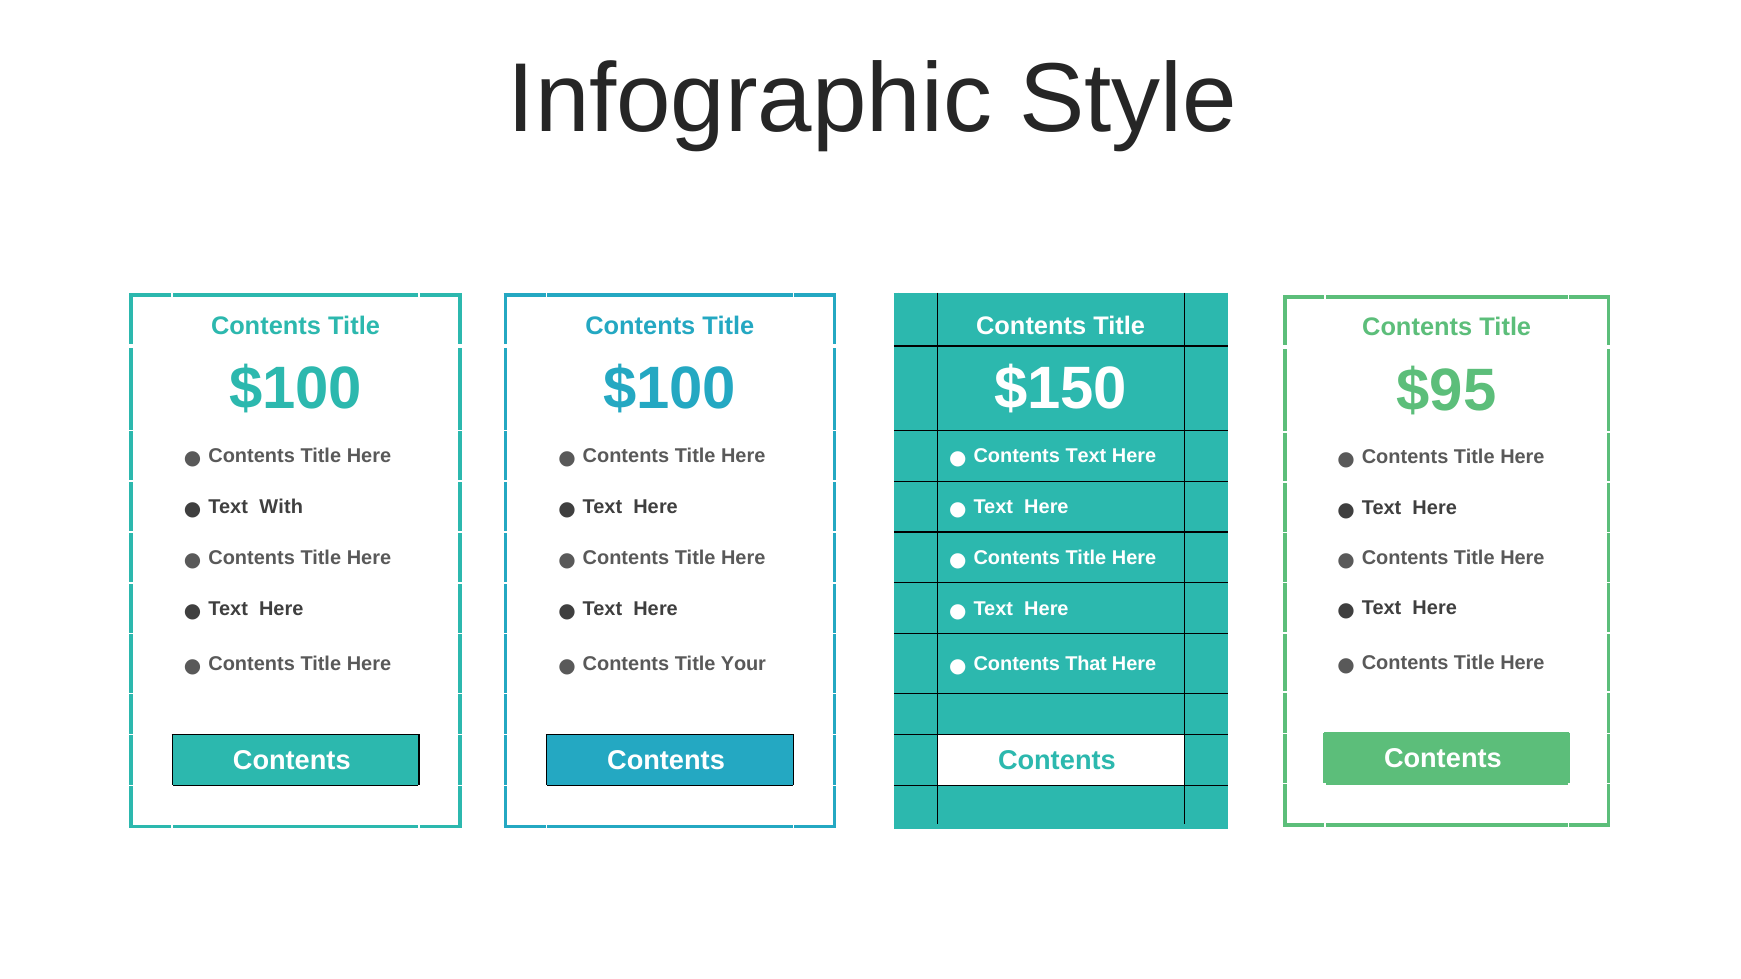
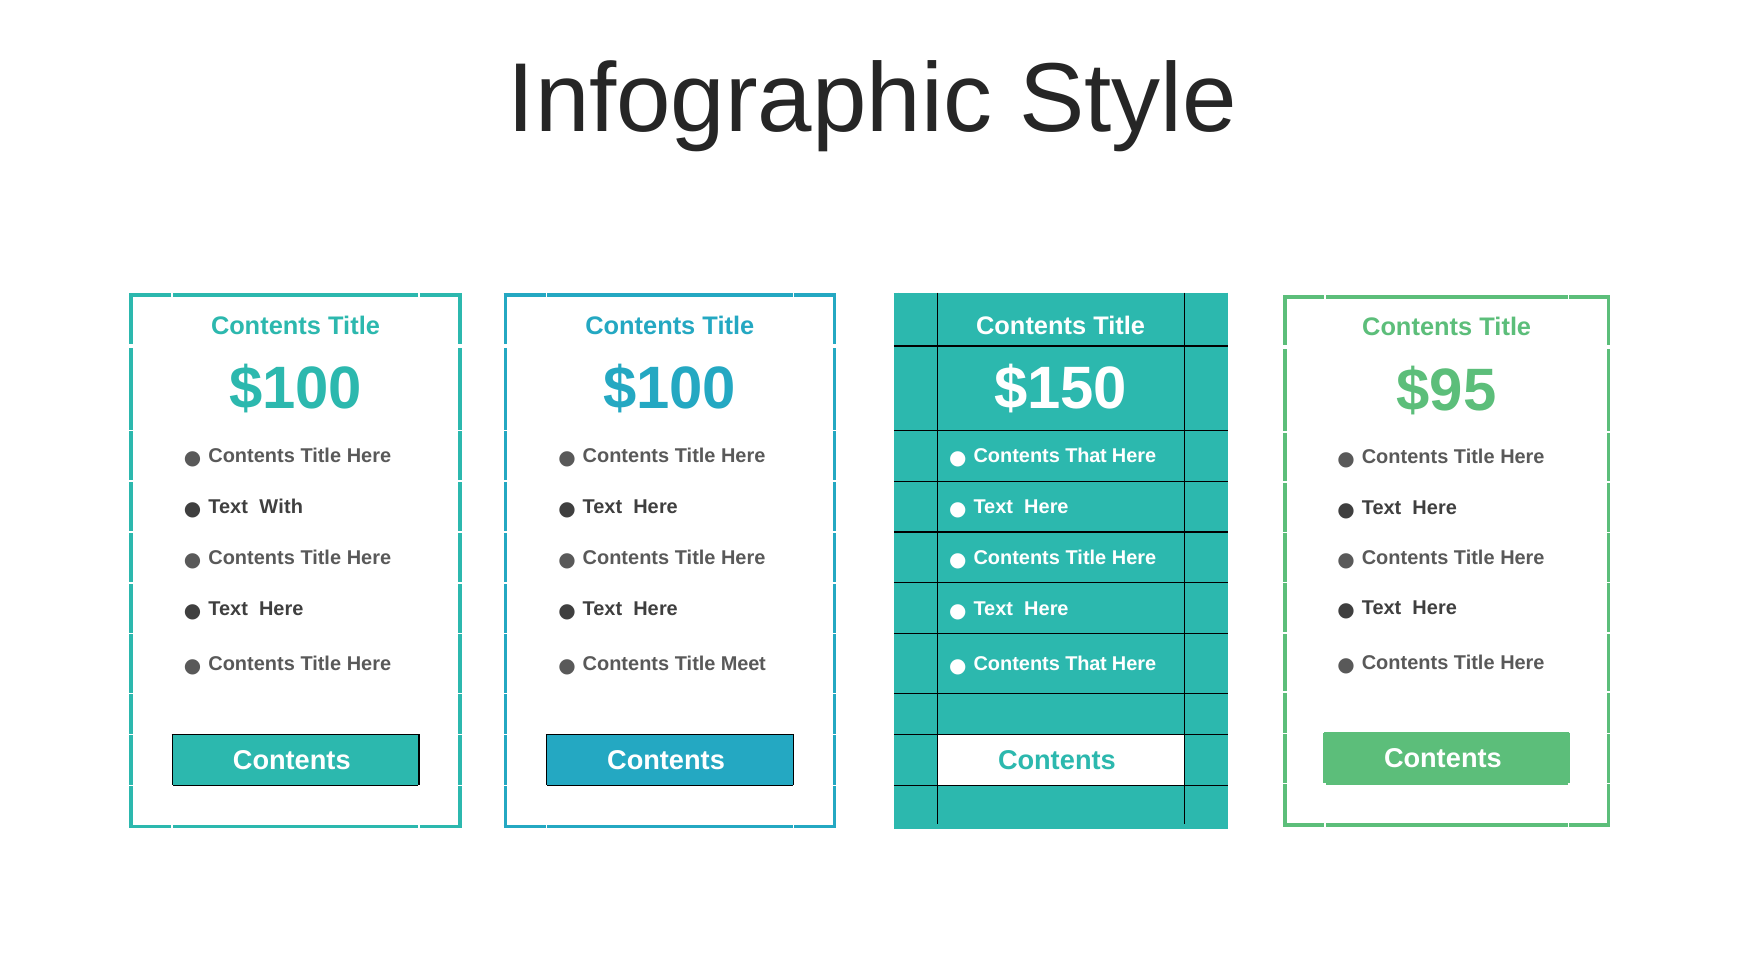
Text: Text -> That (1086, 456)
Your: Your -> Meet (743, 664)
